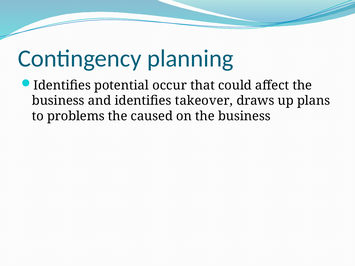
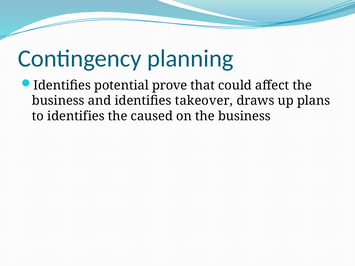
occur: occur -> prove (170, 85)
to problems: problems -> identifies (76, 116)
